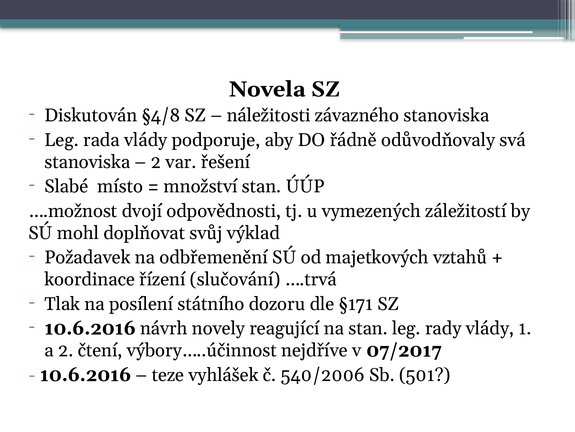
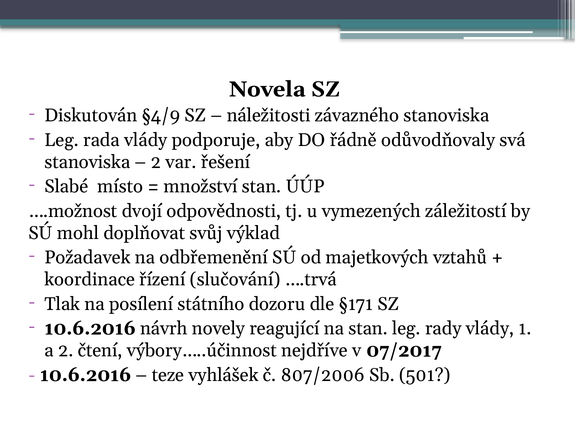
§4/8: §4/8 -> §4/9 (161, 115)
540/2006: 540/2006 -> 807/2006 (323, 374)
